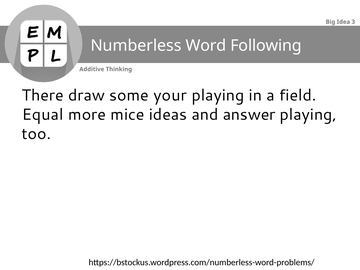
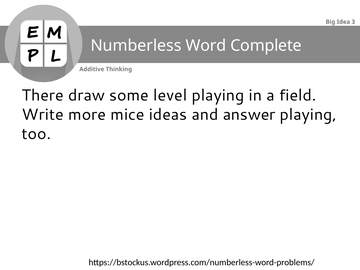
Following: Following -> Complete (266, 46)
your: your -> level (170, 95)
Equal: Equal -> Write (43, 115)
